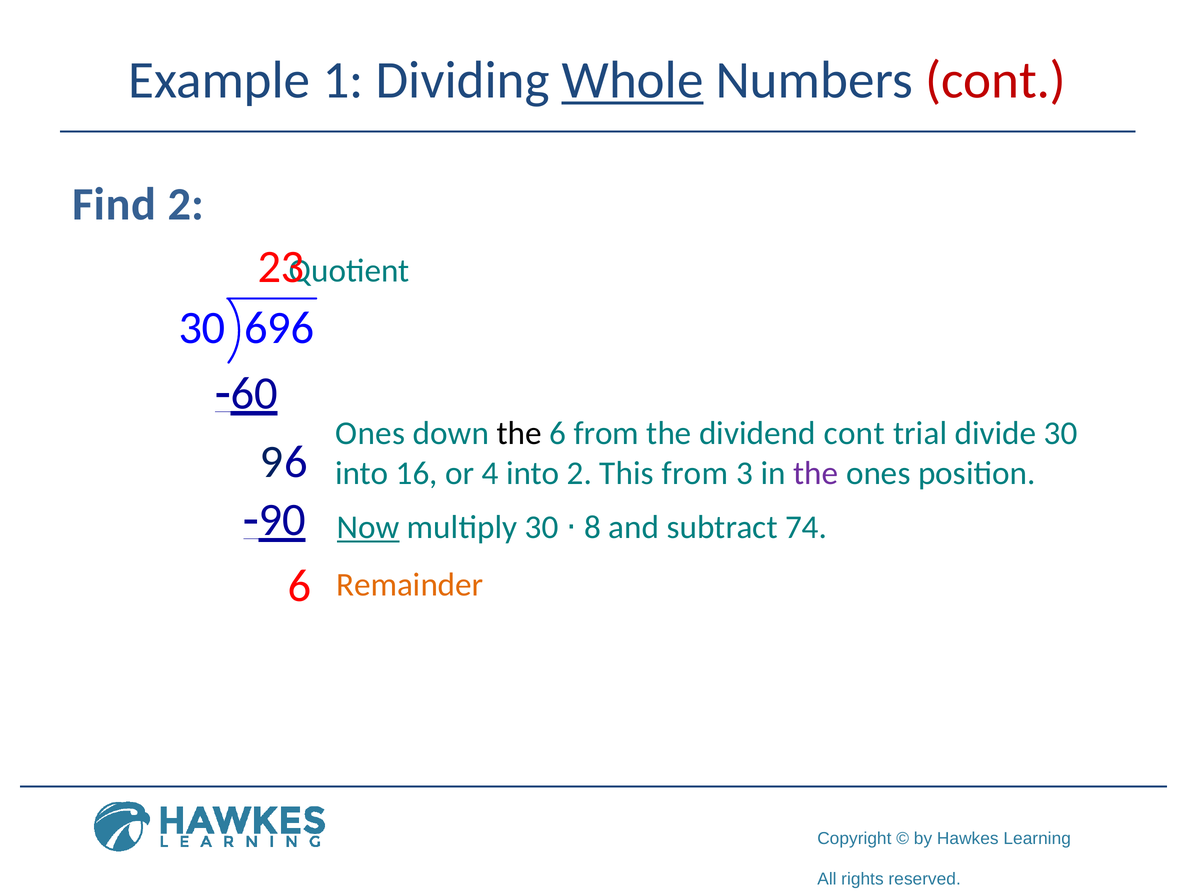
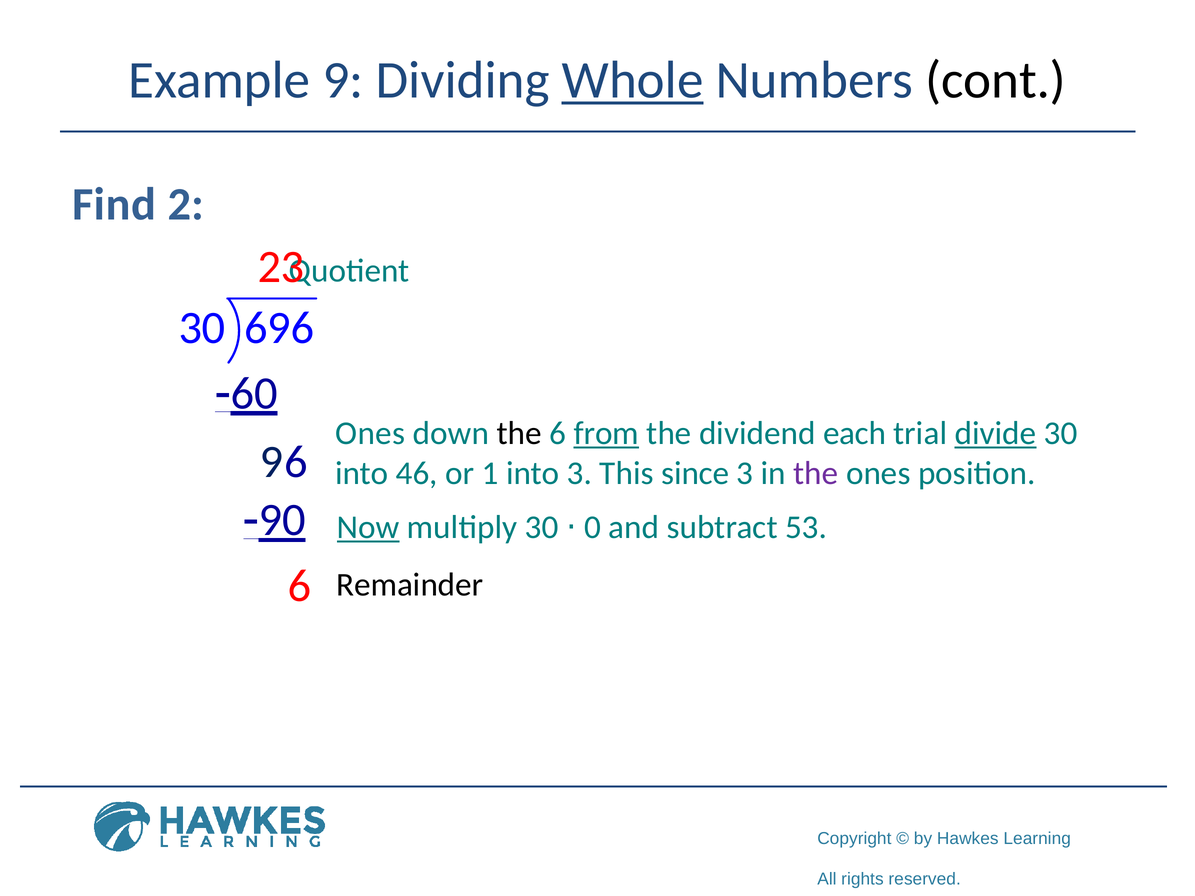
Example 1: 1 -> 9 (343, 80)
cont colour: red -> black (996, 80)
from underline: none -> present (606, 433)
dividend cont: cont -> each (855, 433)
divide underline: none -> present (995, 433)
16: 16 -> 46 (417, 473)
4: 4 -> 1 (490, 473)
into 2: 2 -> 3 (579, 473)
This from: from -> since (695, 473)
8: 8 -> 0 (593, 527)
74: 74 -> 53 (806, 527)
Remainder colour: orange -> black (410, 585)
